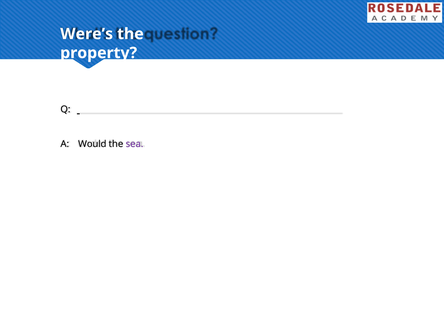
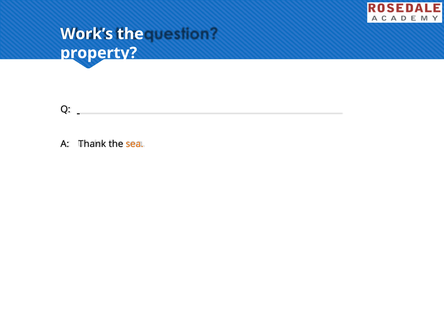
Were’s: Were’s -> Work’s (87, 34)
Would: Would -> Thank (92, 144)
sea colour: purple -> orange (135, 144)
